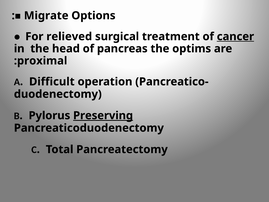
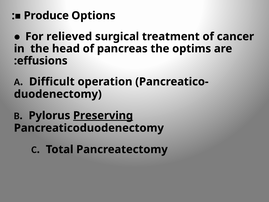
Migrate: Migrate -> Produce (46, 16)
cancer underline: present -> none (235, 36)
proximal: proximal -> effusions (42, 61)
